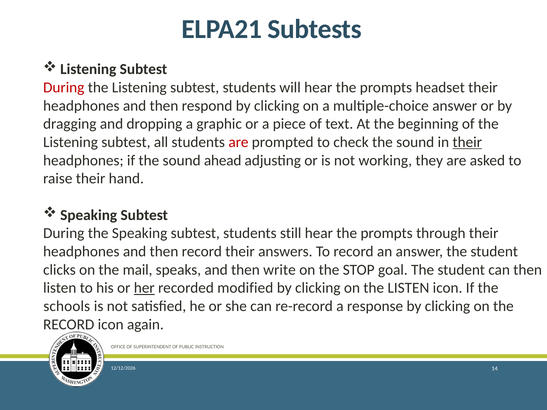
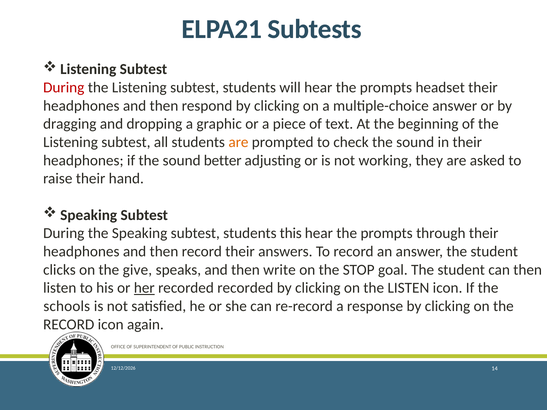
are colour: red -> orange (238, 142)
their underline: present -> none (467, 142)
ahead: ahead -> better (223, 160)
still: still -> this (291, 233)
mail: mail -> give (137, 270)
recorded modified: modified -> recorded (245, 288)
